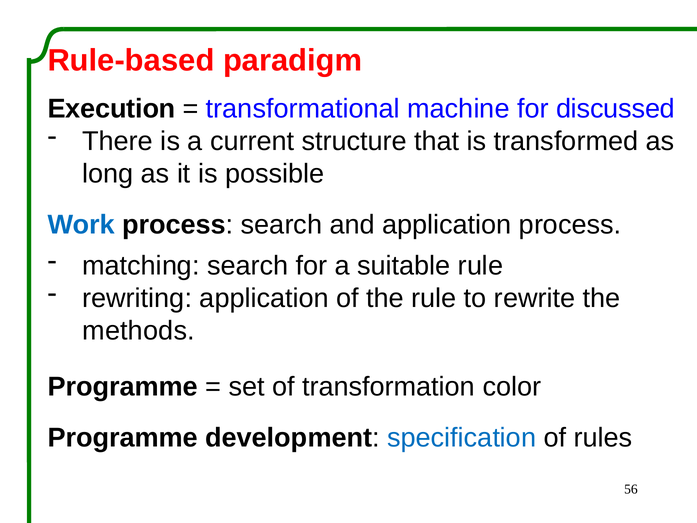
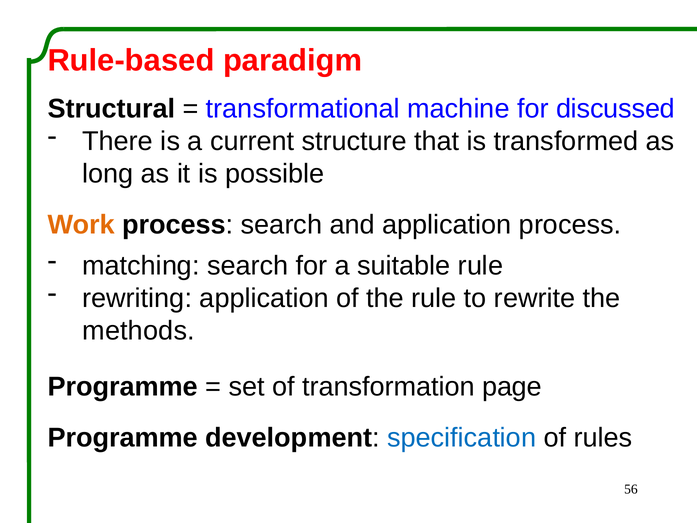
Execution: Execution -> Structural (111, 109)
Work colour: blue -> orange (81, 225)
color: color -> page (512, 386)
